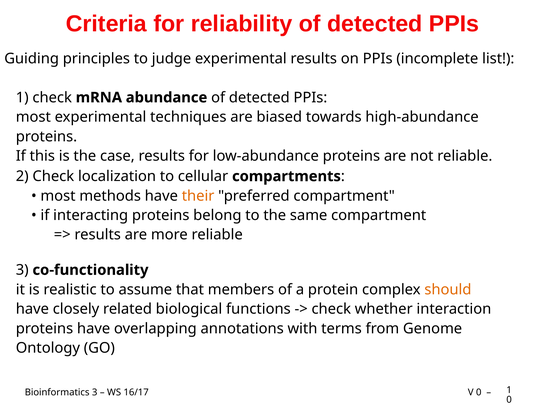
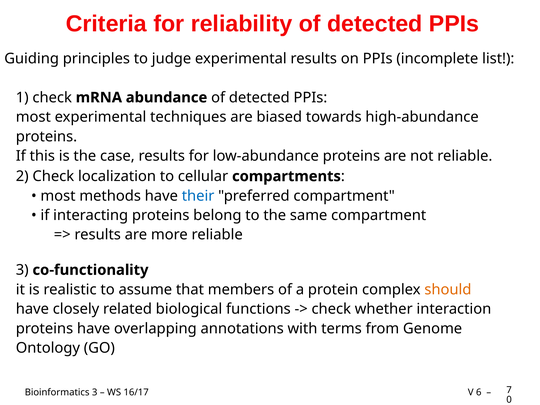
their colour: orange -> blue (198, 196)
0: 0 -> 6 (479, 392)
1: 1 -> 7 (509, 390)
